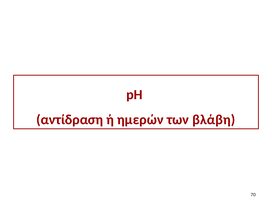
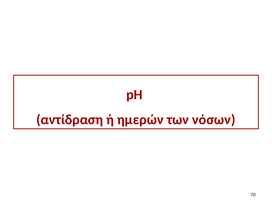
βλάβη: βλάβη -> νόσων (214, 120)
